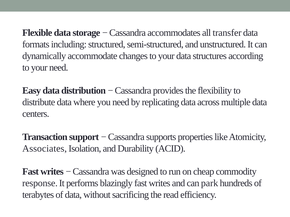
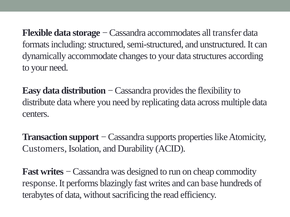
Associates: Associates -> Customers (45, 149)
park: park -> base (210, 184)
